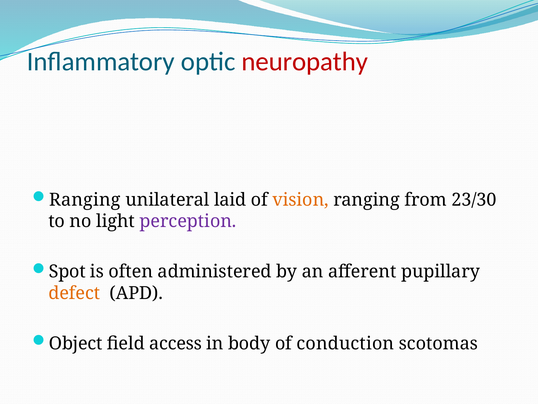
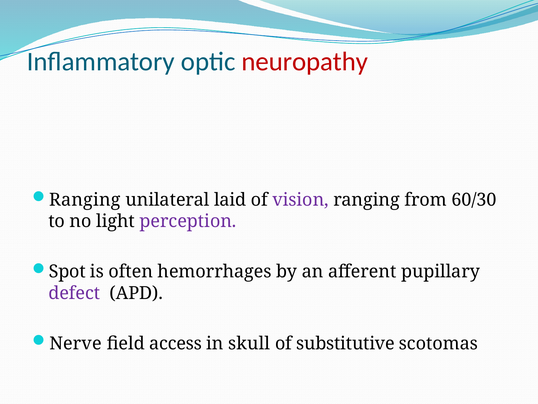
vision colour: orange -> purple (301, 200)
23/30: 23/30 -> 60/30 (474, 200)
administered: administered -> hemorrhages (215, 271)
defect colour: orange -> purple (74, 293)
Object: Object -> Nerve (76, 343)
body: body -> skull (249, 343)
conduction: conduction -> substitutive (346, 343)
